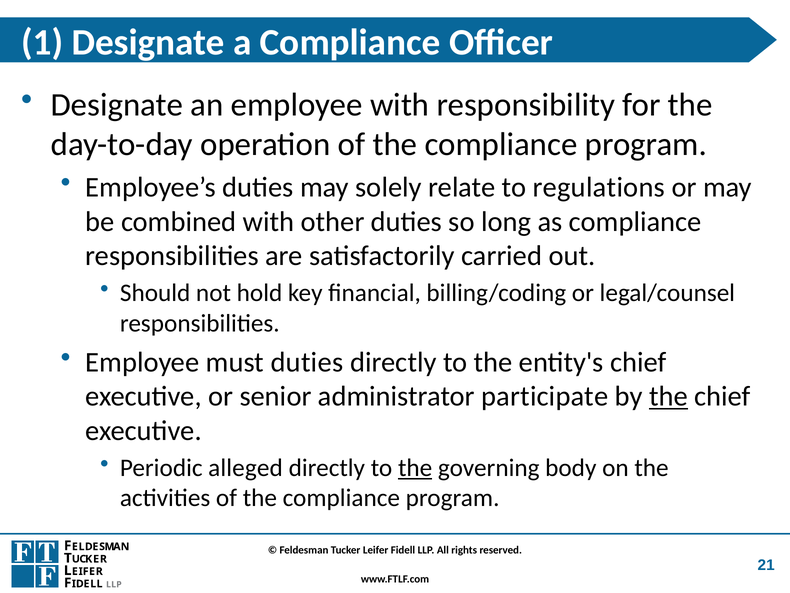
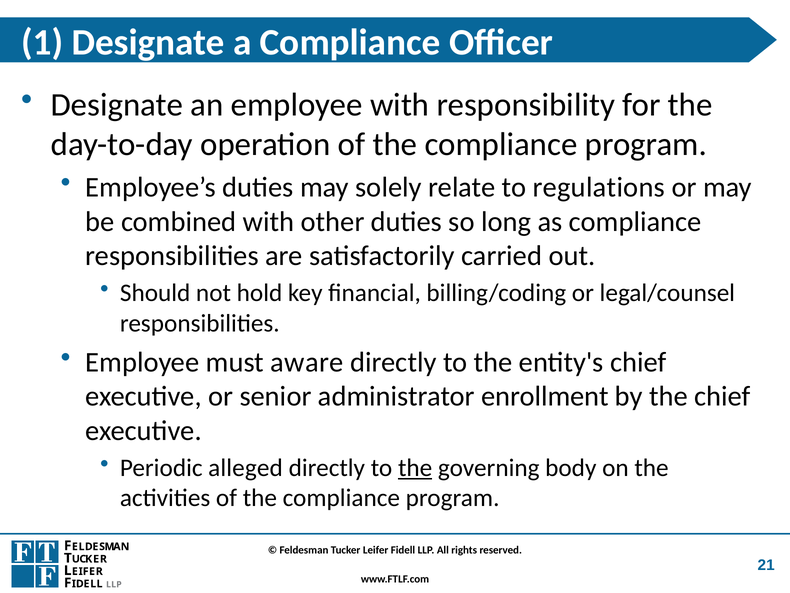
must duties: duties -> aware (307, 362)
participate: participate -> enrollment (545, 396)
the underline: present -> none (668, 396)
